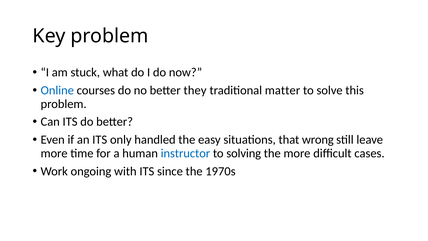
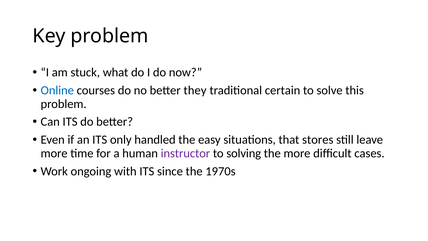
matter: matter -> certain (283, 90)
wrong: wrong -> stores (318, 140)
instructor colour: blue -> purple (185, 153)
